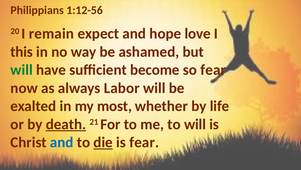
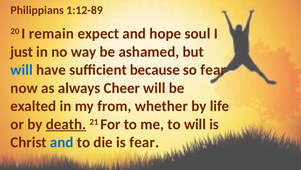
1:12-56: 1:12-56 -> 1:12-89 (85, 10)
love: love -> soul (198, 34)
this: this -> just (22, 52)
will colour: green -> blue (22, 70)
become: become -> because (155, 70)
Labor: Labor -> Cheer (122, 88)
most: most -> from (114, 106)
die underline: present -> none (103, 142)
